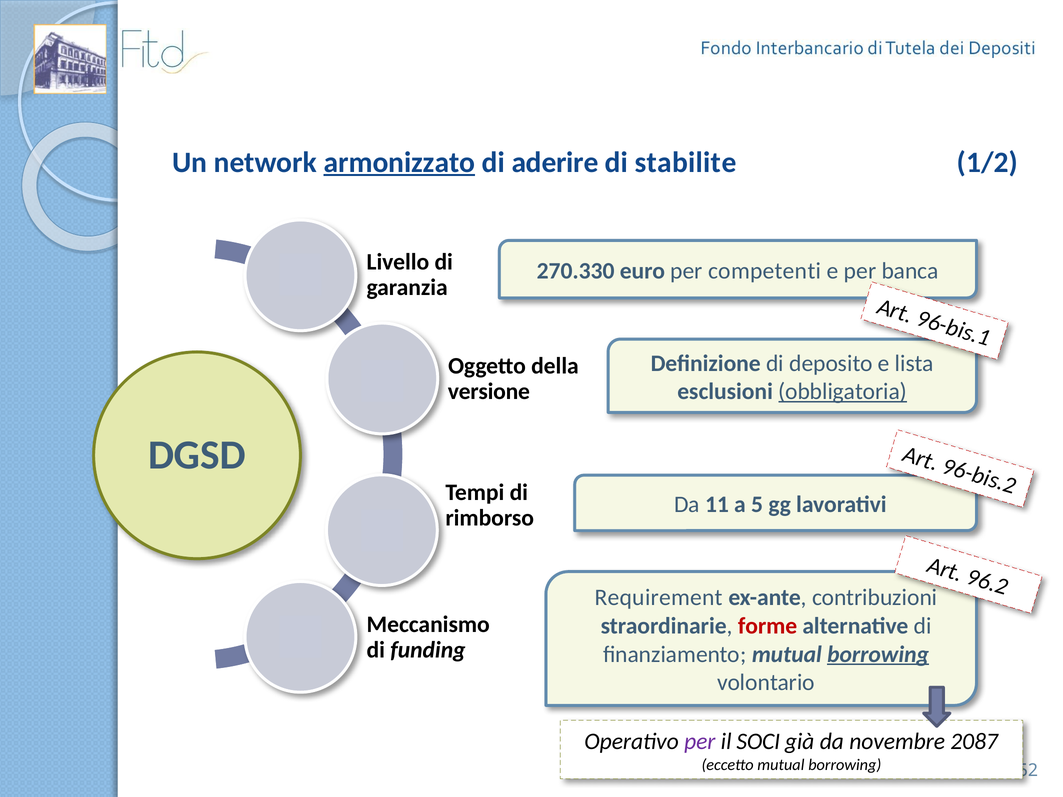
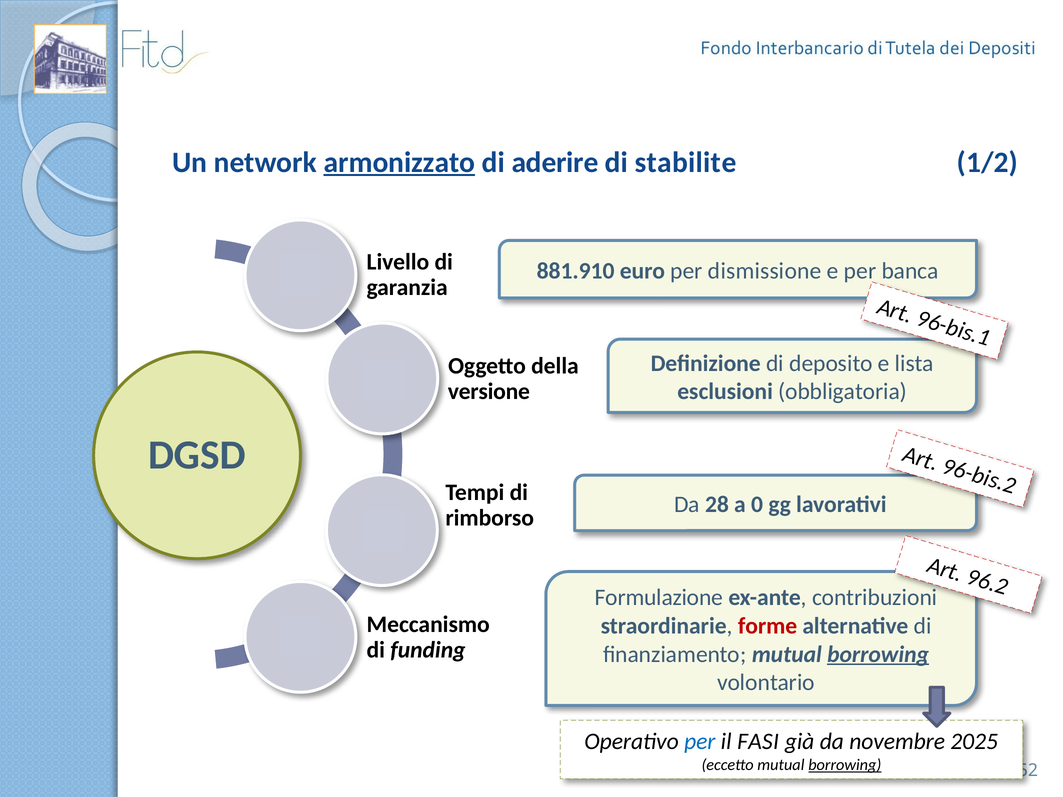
270.330: 270.330 -> 881.910 (576, 271)
competenti: competenti -> dismissione (765, 271)
obbligatoria underline: present -> none (843, 392)
11: 11 -> 28 (717, 505)
5: 5 -> 0 (757, 505)
Requirement: Requirement -> Formulazione (659, 598)
per colour: purple -> blue (700, 742)
SOCI: SOCI -> FASI (758, 742)
2087: 2087 -> 2025 (974, 742)
borrowing underline: none -> present (845, 765)
